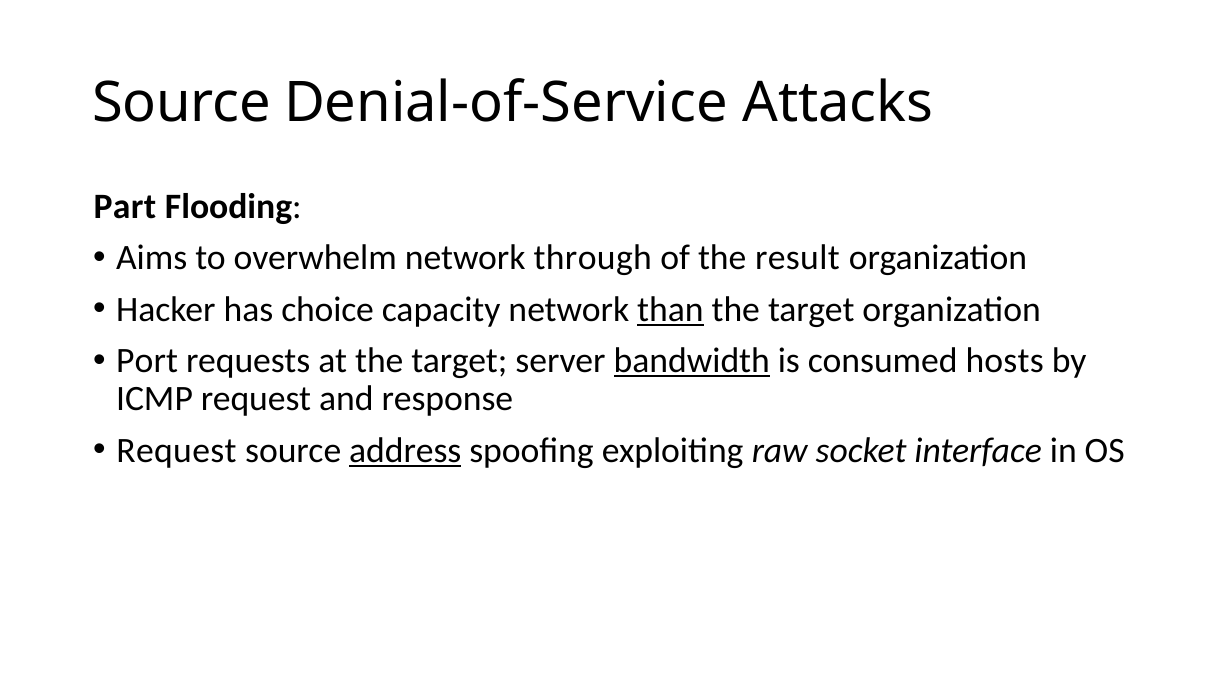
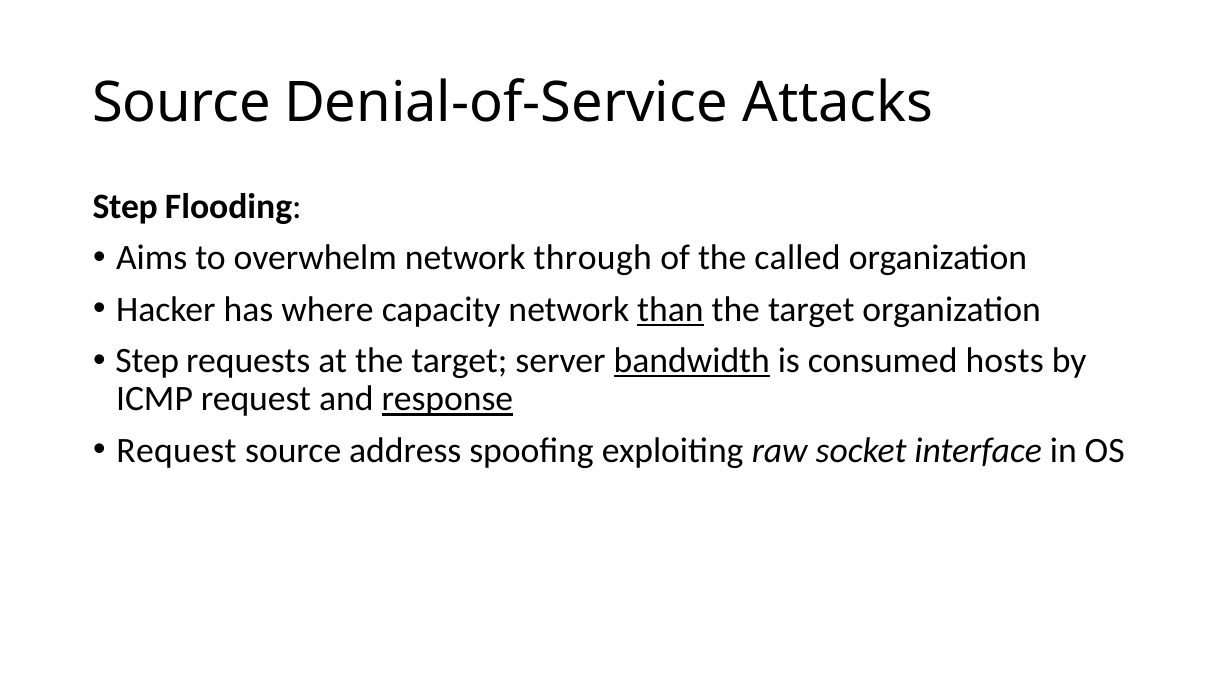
Part: Part -> Step (125, 207)
result: result -> called (797, 258)
choice: choice -> where (328, 309)
Port: Port -> Step (147, 361)
response underline: none -> present (447, 399)
address underline: present -> none (405, 450)
